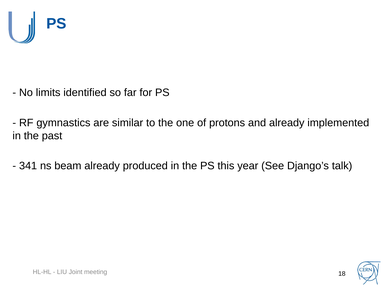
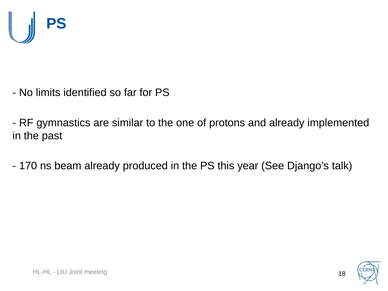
341: 341 -> 170 (28, 166)
